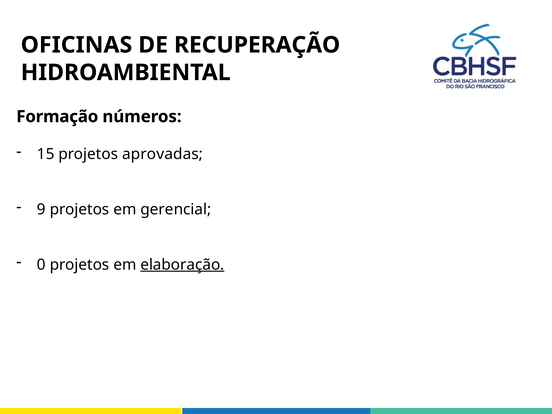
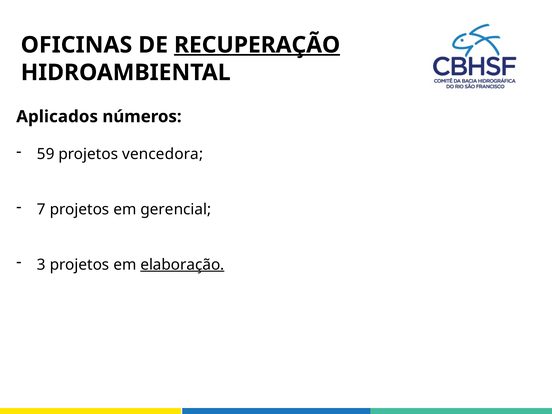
RECUPERAÇÃO underline: none -> present (257, 45)
Formação: Formação -> Aplicados (57, 117)
15: 15 -> 59 (46, 154)
aprovadas: aprovadas -> vencedora (163, 154)
9: 9 -> 7 (41, 209)
0: 0 -> 3 (41, 265)
